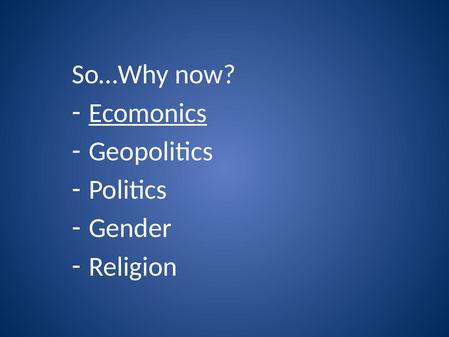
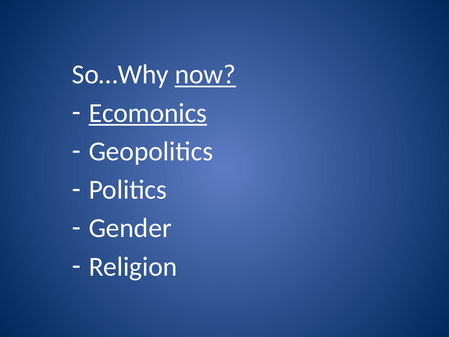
now underline: none -> present (205, 75)
